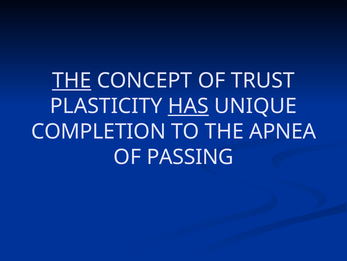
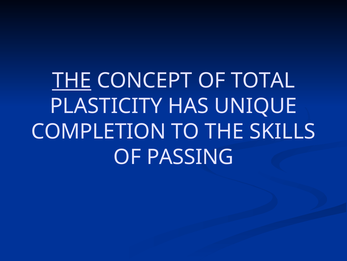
TRUST: TRUST -> TOTAL (263, 80)
HAS underline: present -> none (188, 106)
APNEA: APNEA -> SKILLS (283, 131)
